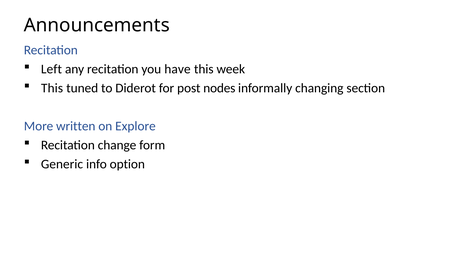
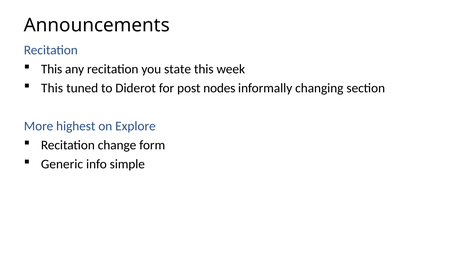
Left: Left -> This (52, 69)
have: have -> state (178, 69)
written: written -> highest (76, 126)
option: option -> simple (127, 164)
